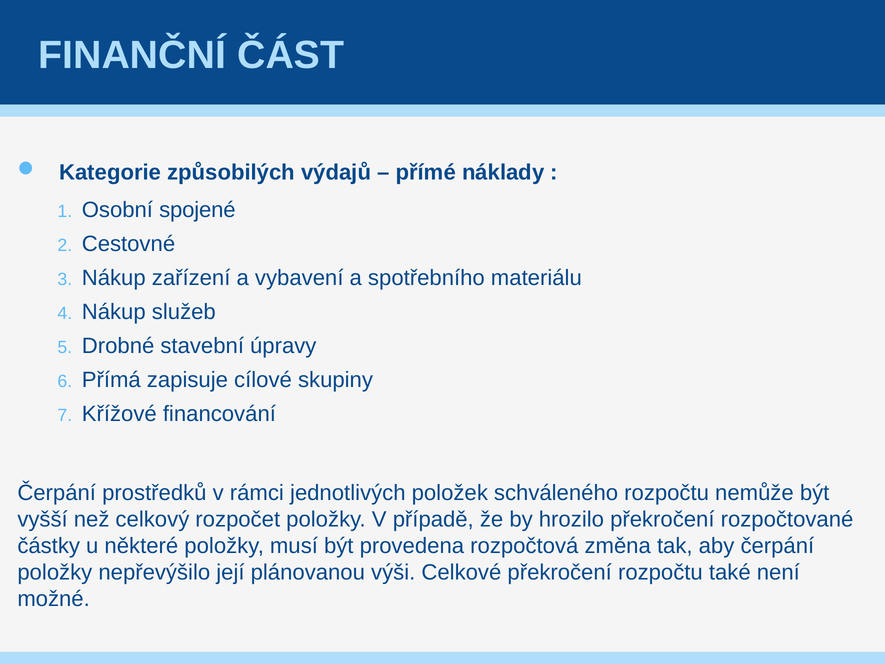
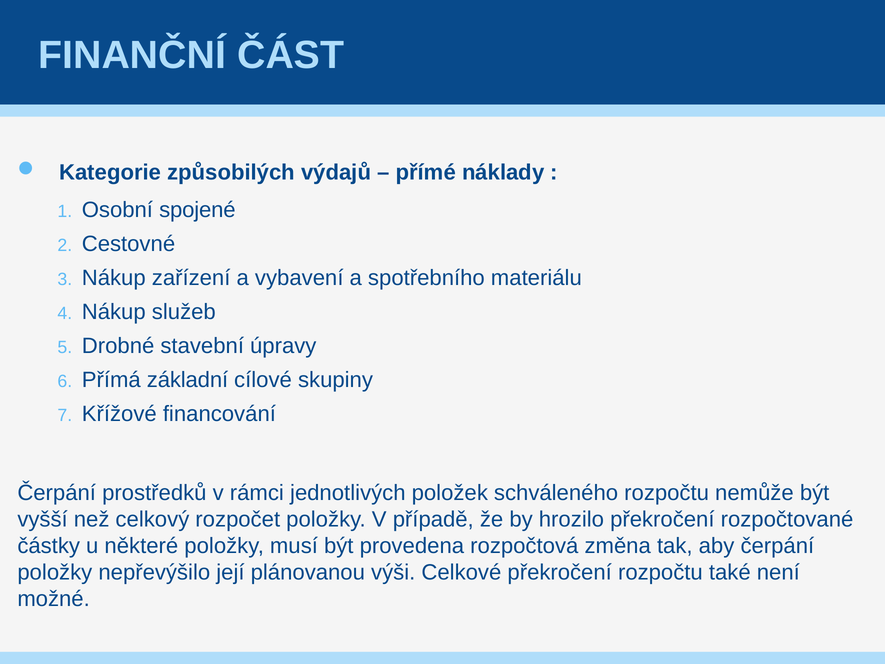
zapisuje: zapisuje -> základní (188, 380)
